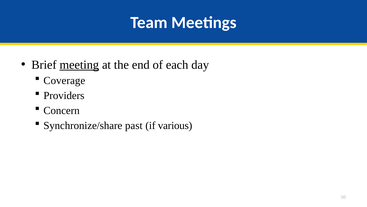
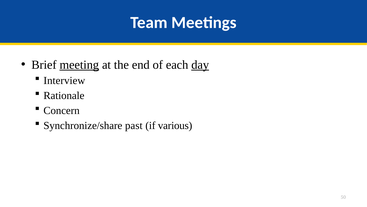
day underline: none -> present (200, 65)
Coverage: Coverage -> Interview (64, 80)
Providers: Providers -> Rationale (64, 95)
